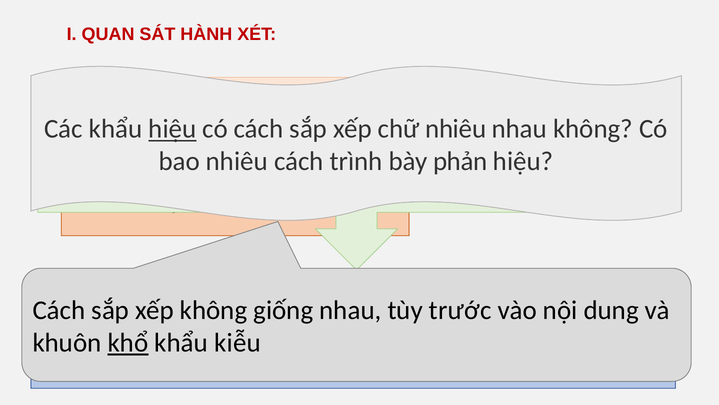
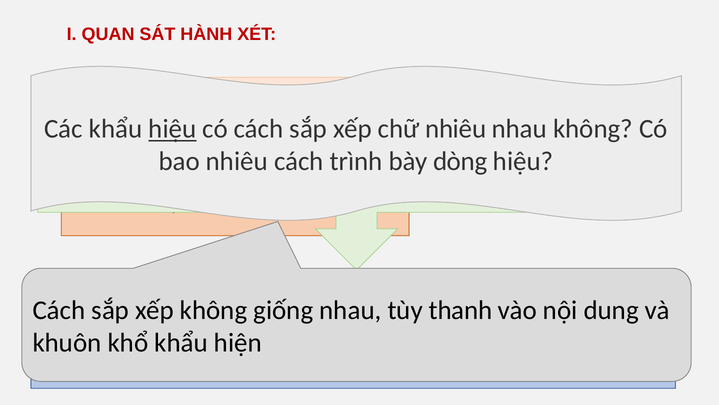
bày phản: phản -> dòng (460, 161)
trước: trước -> thanh (461, 310)
khổ underline: present -> none (128, 342)
khẩu kiễu: kiễu -> hiện (238, 342)
